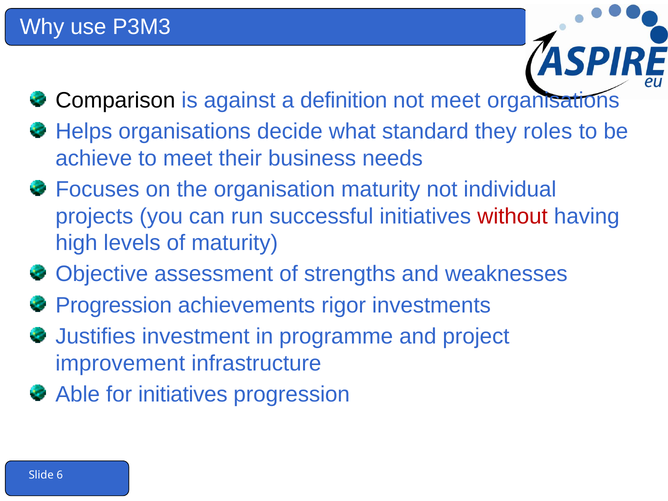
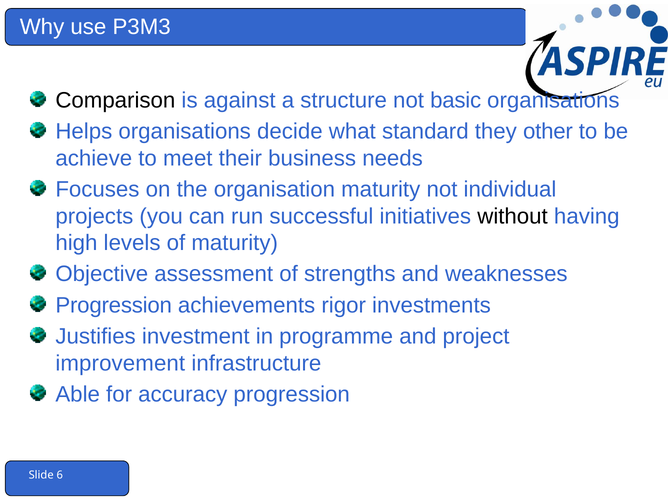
definition: definition -> structure (344, 100)
not meet: meet -> basic (456, 100)
roles: roles -> other (548, 132)
without colour: red -> black (513, 216)
for initiatives: initiatives -> accuracy (183, 394)
